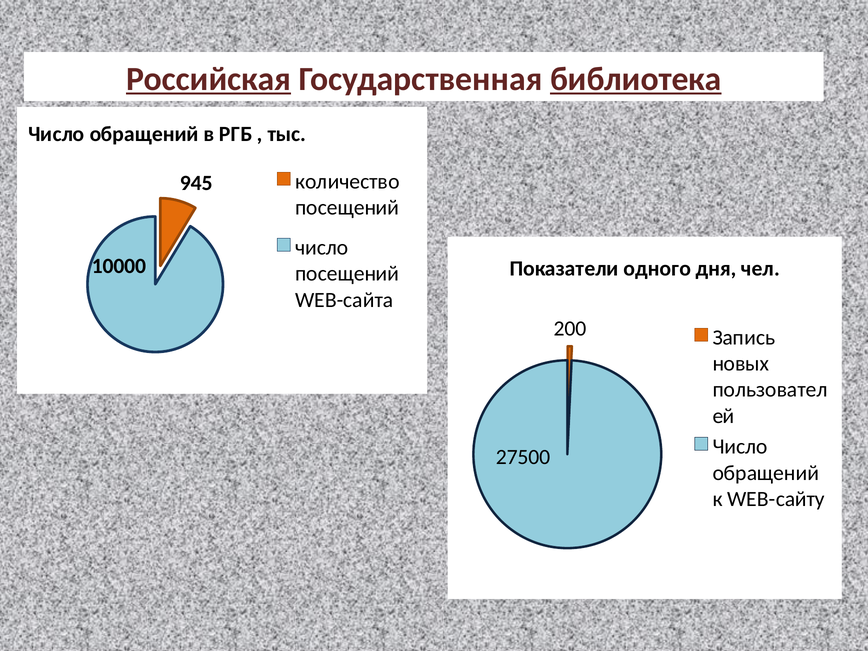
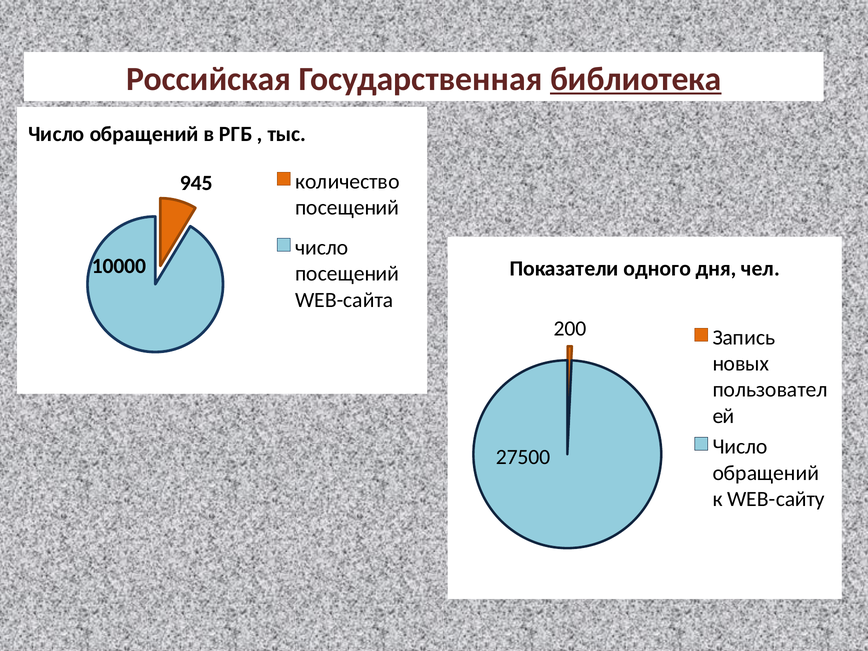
Российская underline: present -> none (209, 79)
